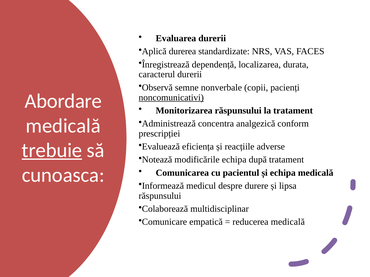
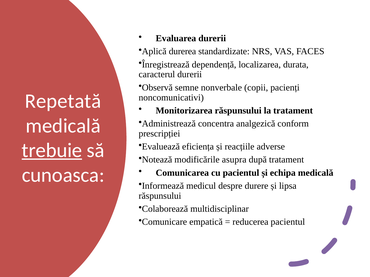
Abordare: Abordare -> Repetată (63, 101)
noncomunicativi underline: present -> none (171, 98)
modificările echipa: echipa -> asupra (234, 160)
reducerea medicală: medicală -> pacientul (288, 222)
